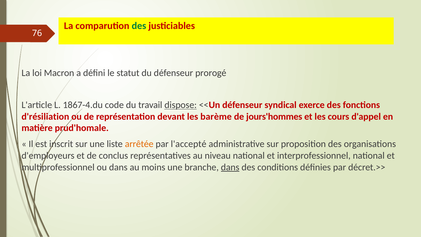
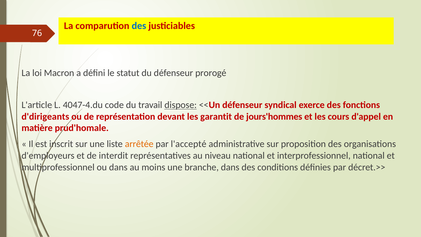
des colour: green -> blue (139, 26)
1867-4.du: 1867-4.du -> 4047-4.du (83, 105)
d'résiliation: d'résiliation -> d'dirigeants (45, 116)
barème: barème -> garantit (216, 116)
conclus: conclus -> interdit (113, 156)
dans underline: present -> none (230, 167)
